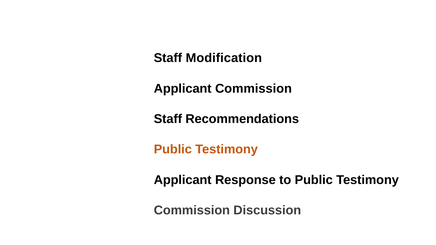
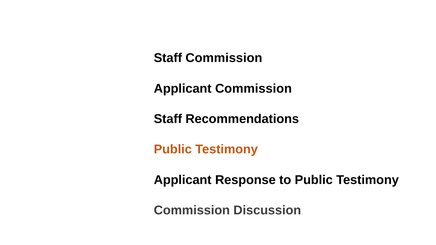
Staff Modification: Modification -> Commission (224, 58)
